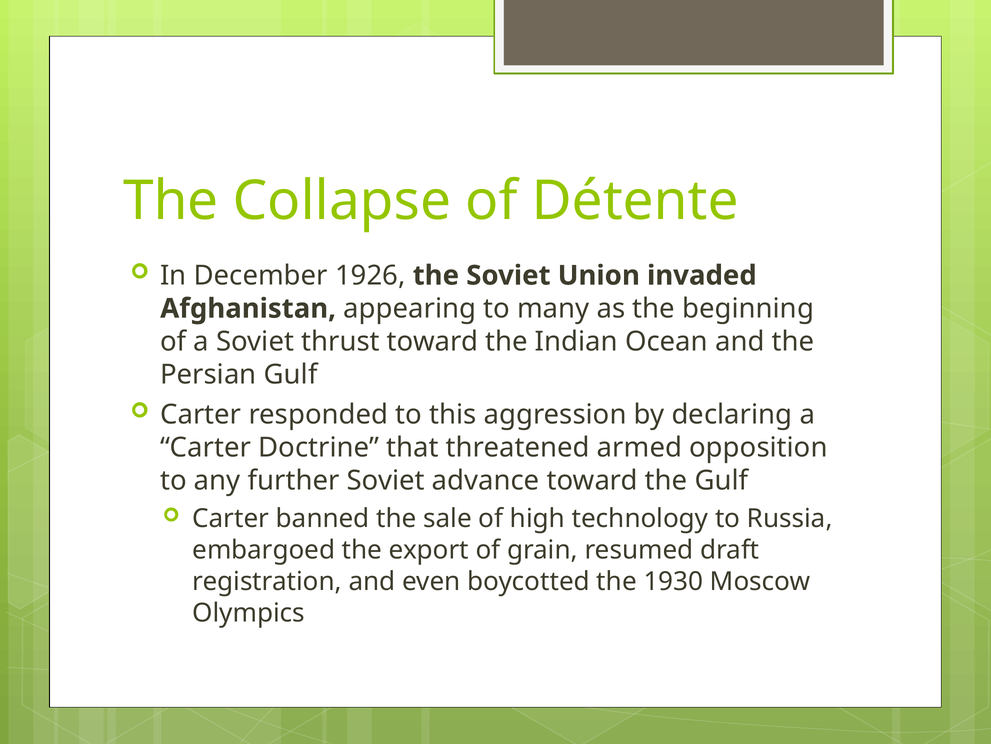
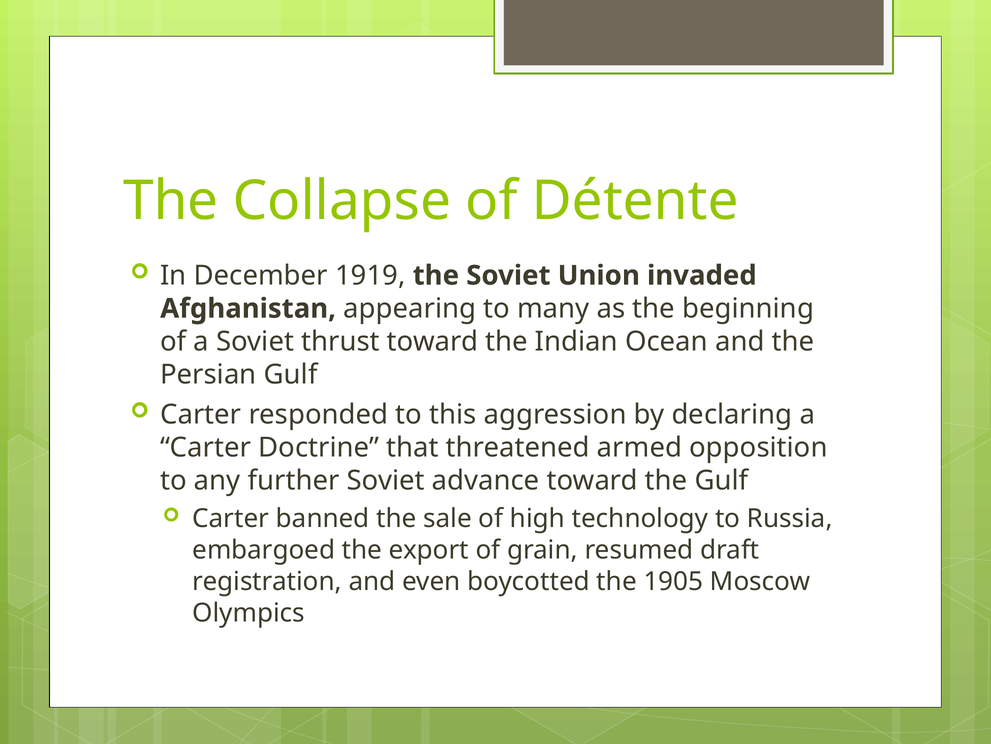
1926: 1926 -> 1919 (370, 275)
1930: 1930 -> 1905 (673, 581)
